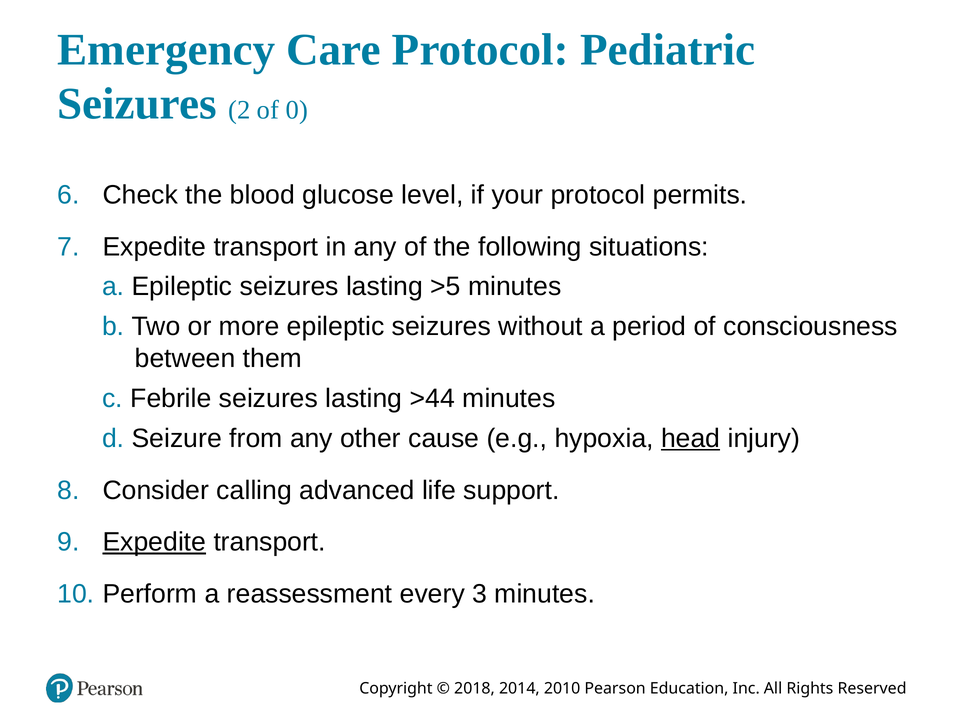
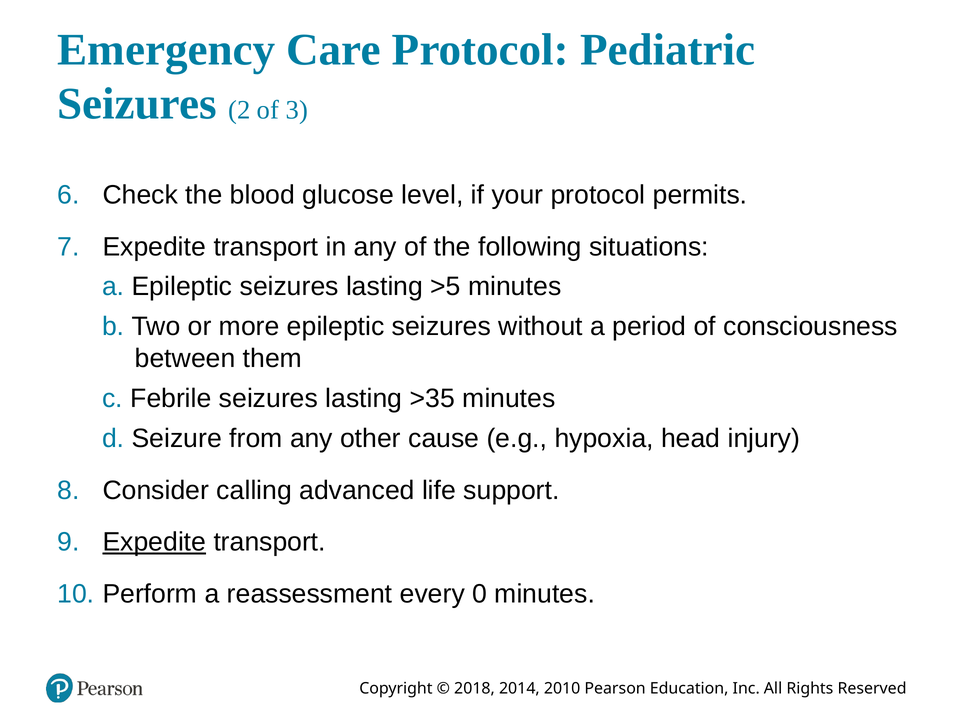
0: 0 -> 3 (297, 110)
>44: >44 -> >35 (432, 398)
head underline: present -> none (691, 438)
3: 3 -> 0 (480, 594)
